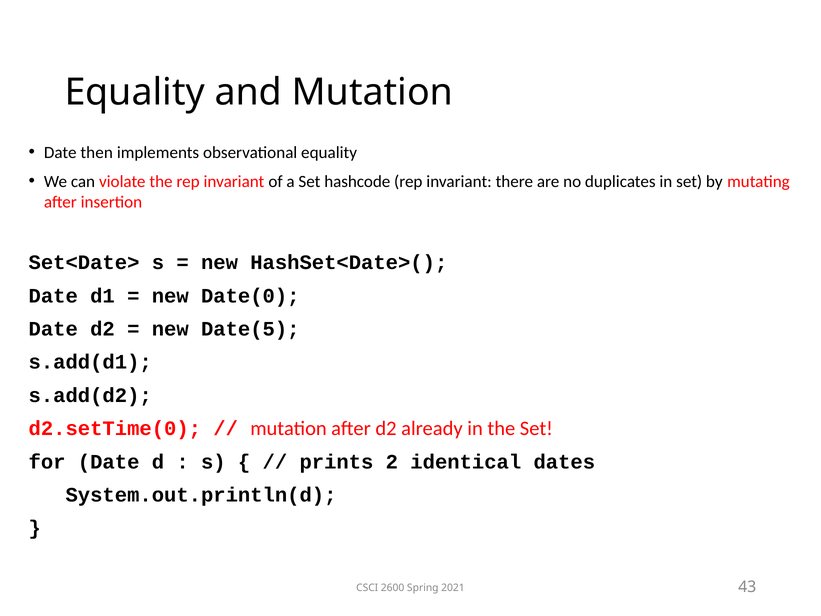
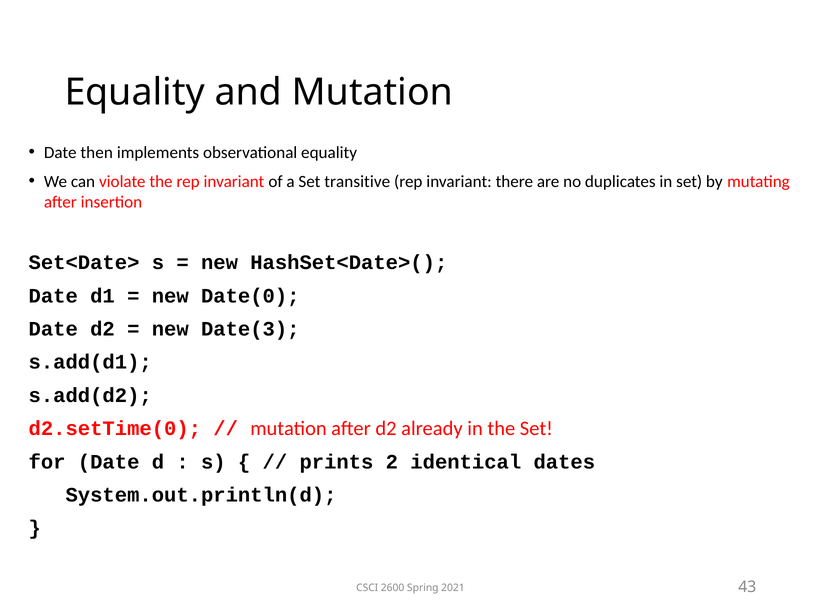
hashcode: hashcode -> transitive (357, 181)
Date(5: Date(5 -> Date(3 (250, 329)
